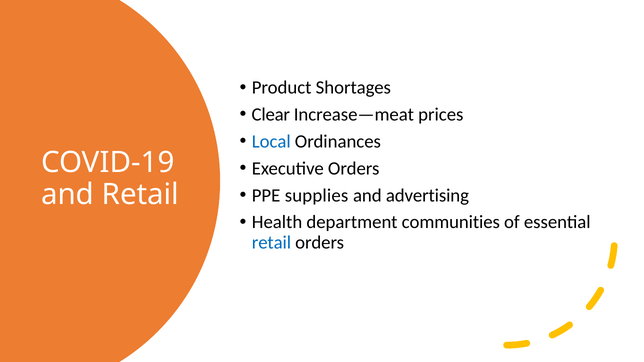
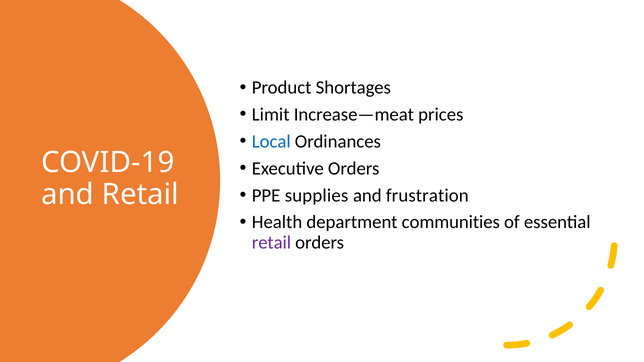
Clear: Clear -> Limit (271, 115)
advertising: advertising -> frustration (427, 195)
retail colour: blue -> purple (271, 243)
